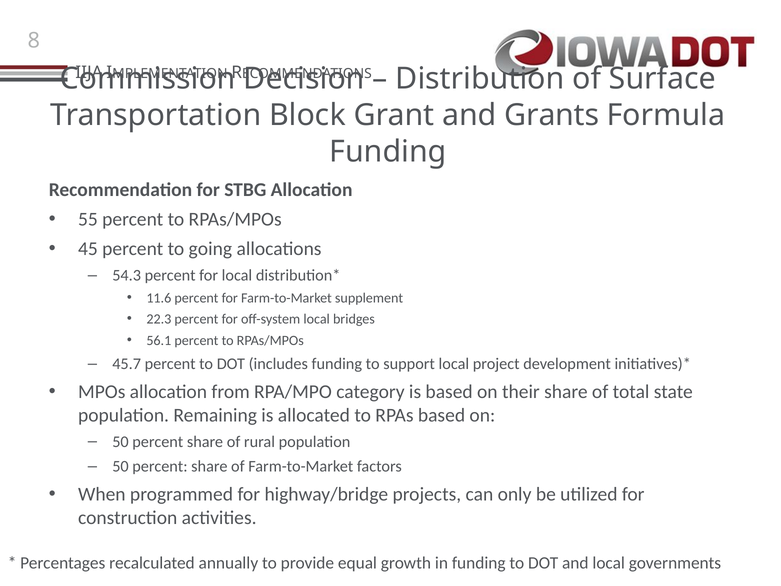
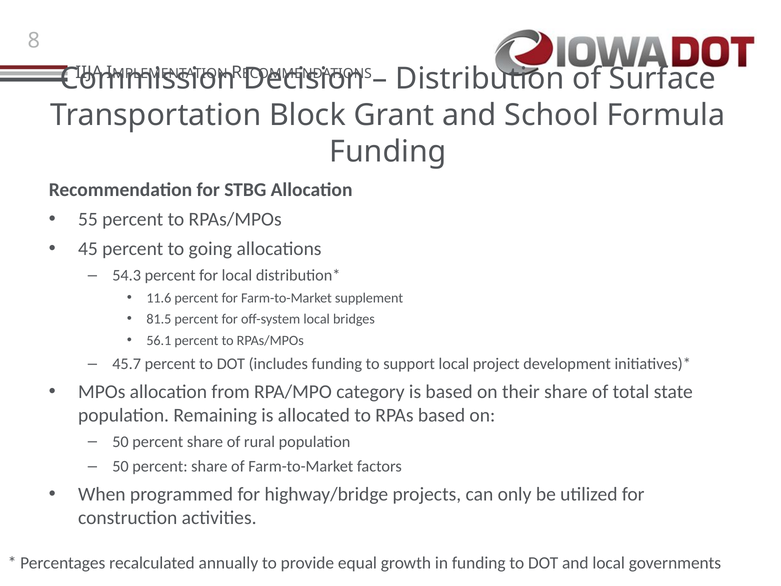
Grants: Grants -> School (552, 115)
22.3: 22.3 -> 81.5 (159, 319)
